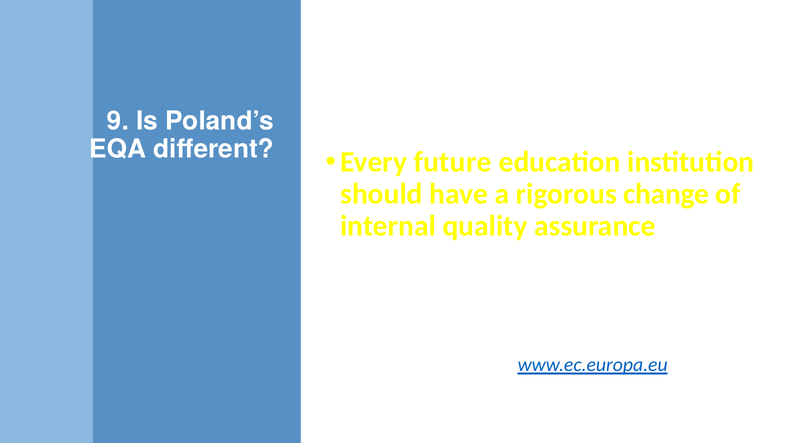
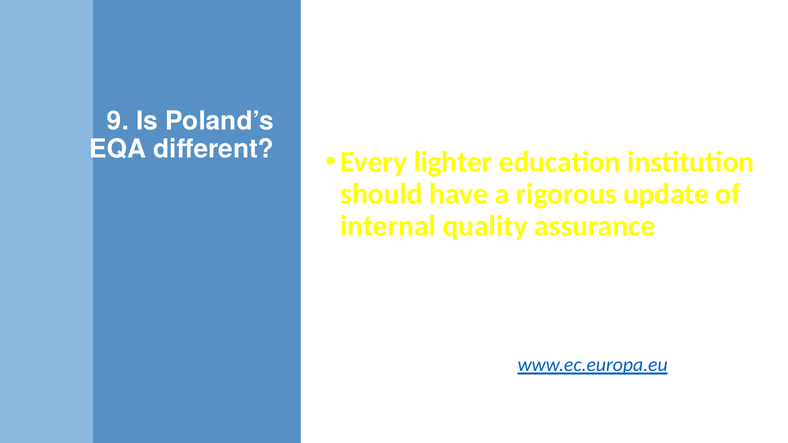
future: future -> lighter (453, 162)
rigorous change: change -> update (666, 194)
